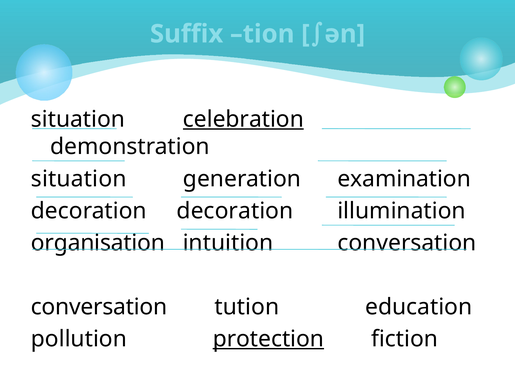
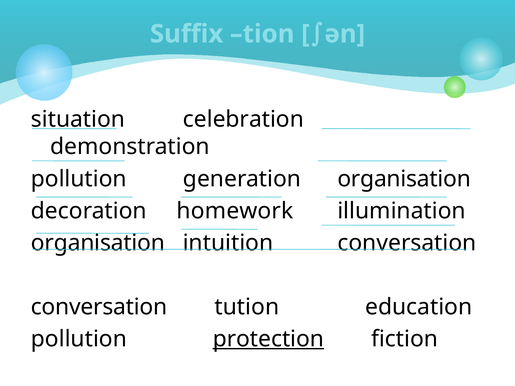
celebration underline: present -> none (243, 119)
situation: situation -> pollution (79, 179)
generation examination: examination -> organisation (404, 179)
decoration decoration: decoration -> homework (235, 211)
